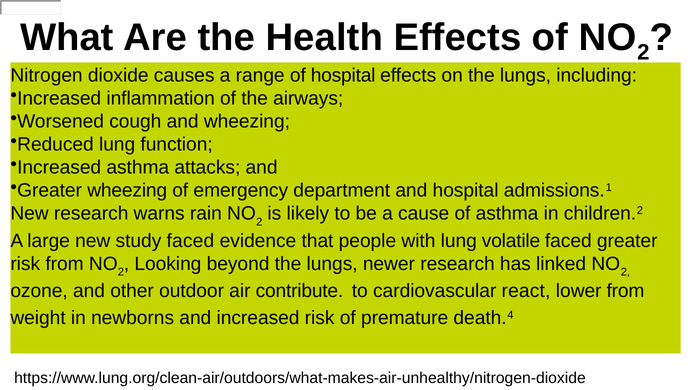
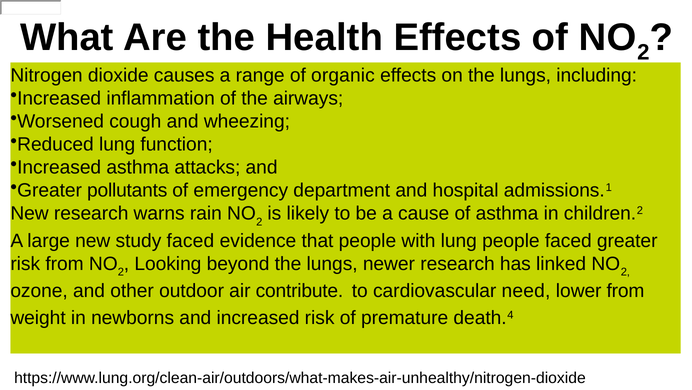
of hospital: hospital -> organic (343, 75)
Greater wheezing: wheezing -> pollutants (127, 190)
lung volatile: volatile -> people (511, 240)
react: react -> need (526, 290)
